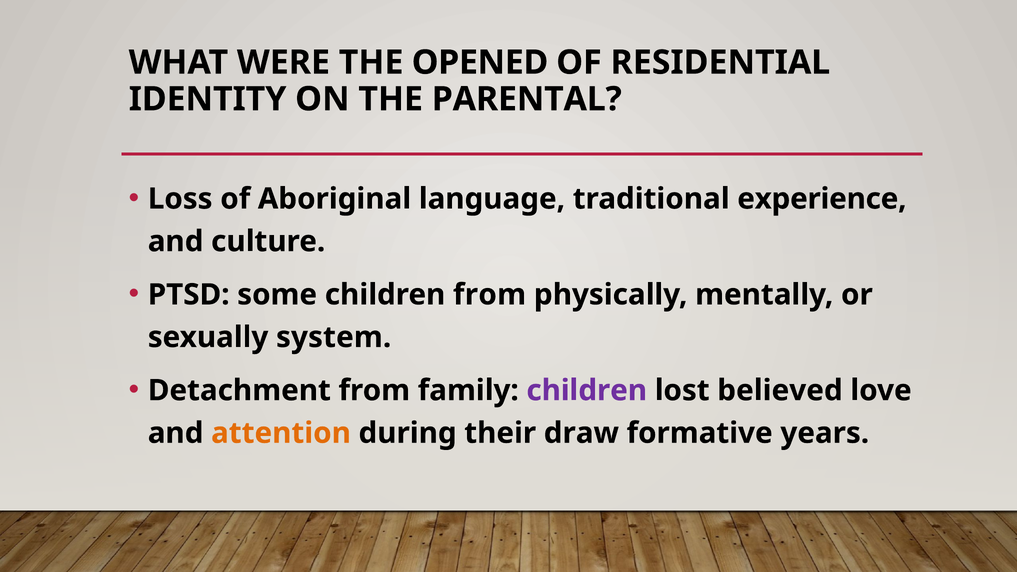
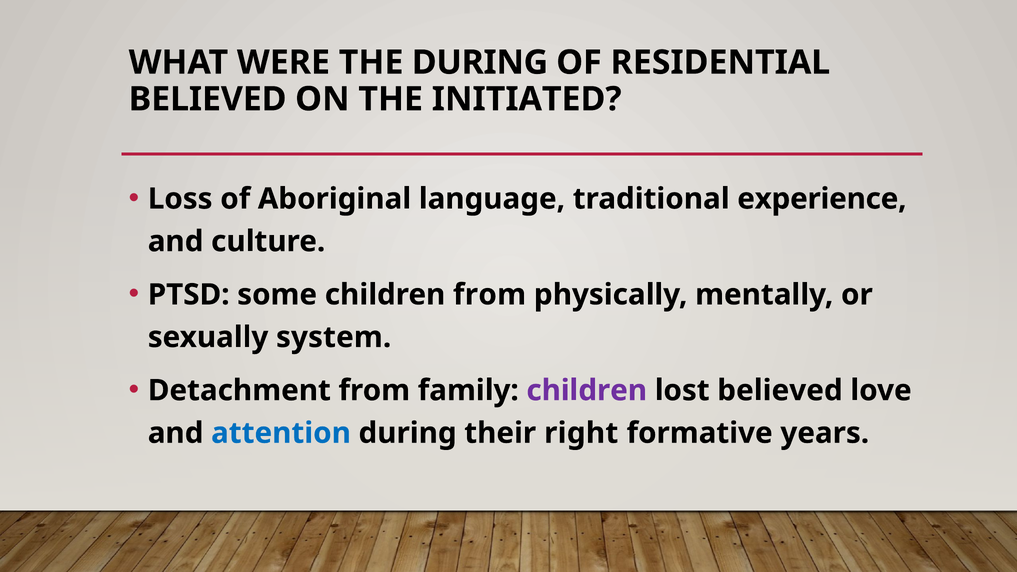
THE OPENED: OPENED -> DURING (480, 63)
IDENTITY: IDENTITY -> BELIEVED (208, 99)
PARENTAL: PARENTAL -> INITIATED (527, 99)
attention colour: orange -> blue (281, 433)
draw: draw -> right (581, 433)
